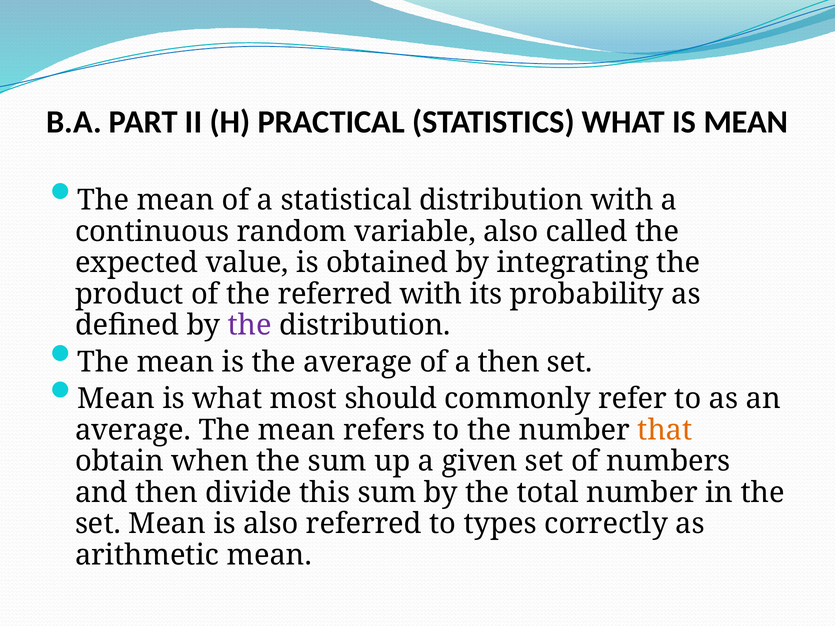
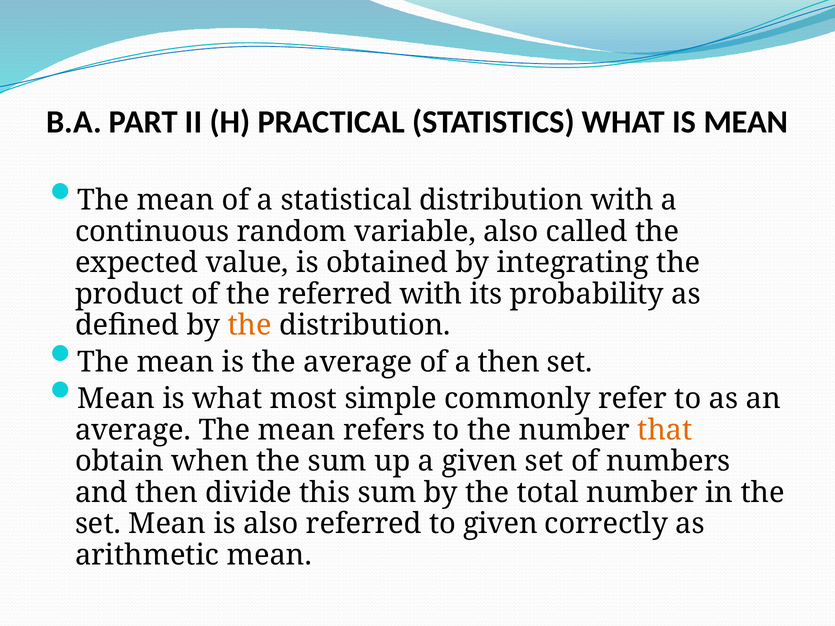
the colour: purple -> orange (250, 325)
should: should -> simple (391, 399)
to types: types -> given (500, 524)
